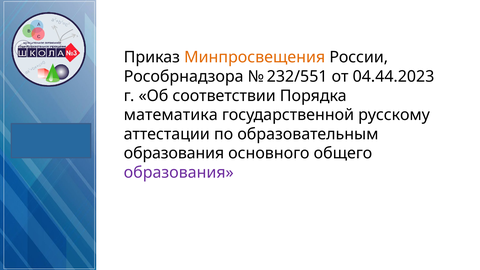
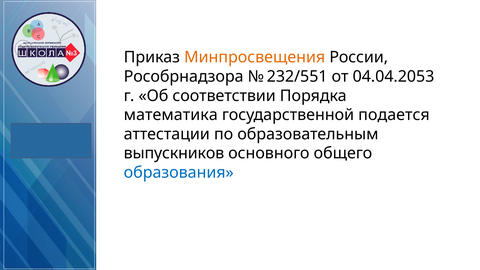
04.44.2023: 04.44.2023 -> 04.04.2053 (393, 77)
русскому: русскому -> подается (394, 115)
образования: образования -> выпускников (174, 153)
образования colour: purple -> blue (179, 173)
